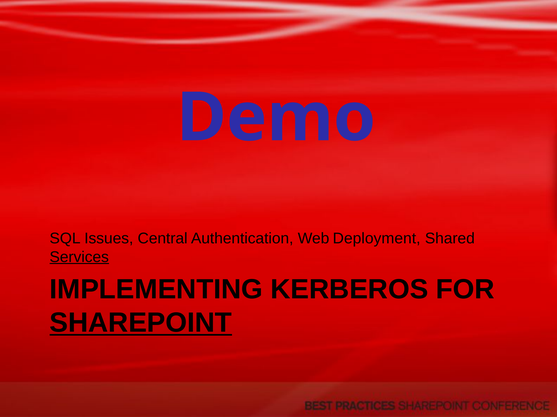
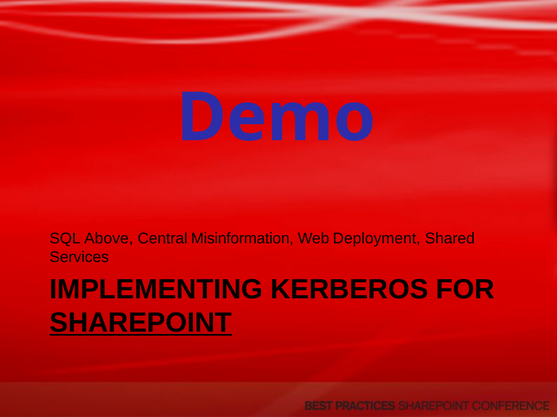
Issues: Issues -> Above (109, 239)
Authentication: Authentication -> Misinformation (242, 239)
Services underline: present -> none (79, 257)
